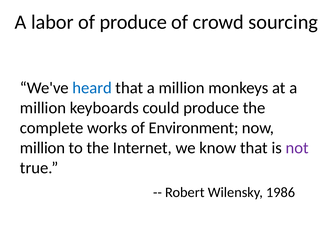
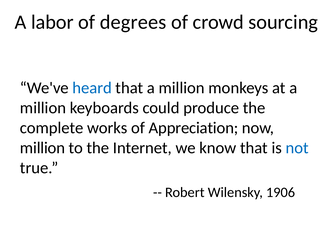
of produce: produce -> degrees (133, 22)
Environment: Environment -> Appreciation (194, 128)
not colour: purple -> blue (297, 148)
1986: 1986 -> 1906 (281, 192)
